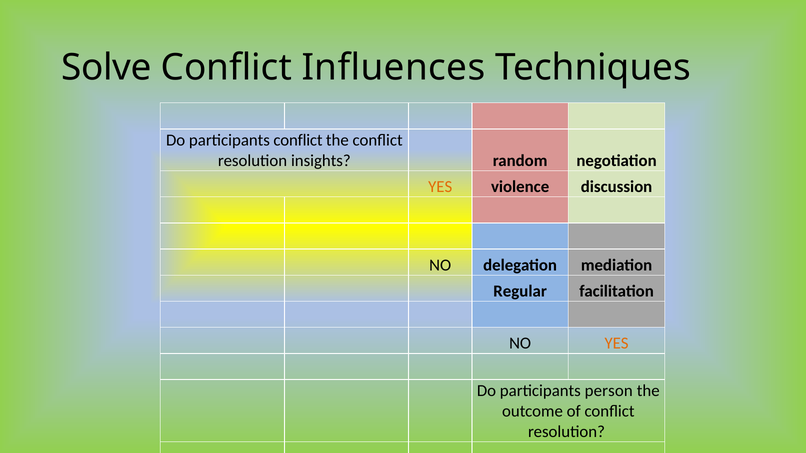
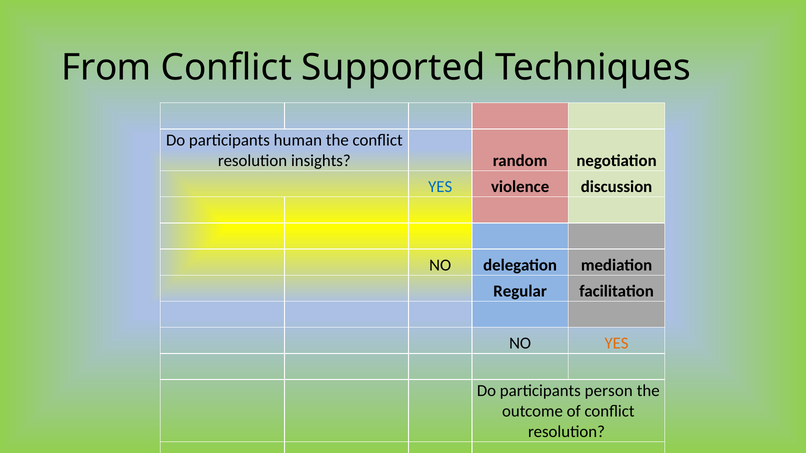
Solve: Solve -> From (106, 68)
Influences: Influences -> Supported (394, 68)
participants conflict: conflict -> human (298, 140)
YES colour: orange -> blue (440, 187)
